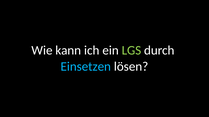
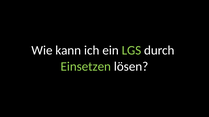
Einsetzen colour: light blue -> light green (86, 67)
